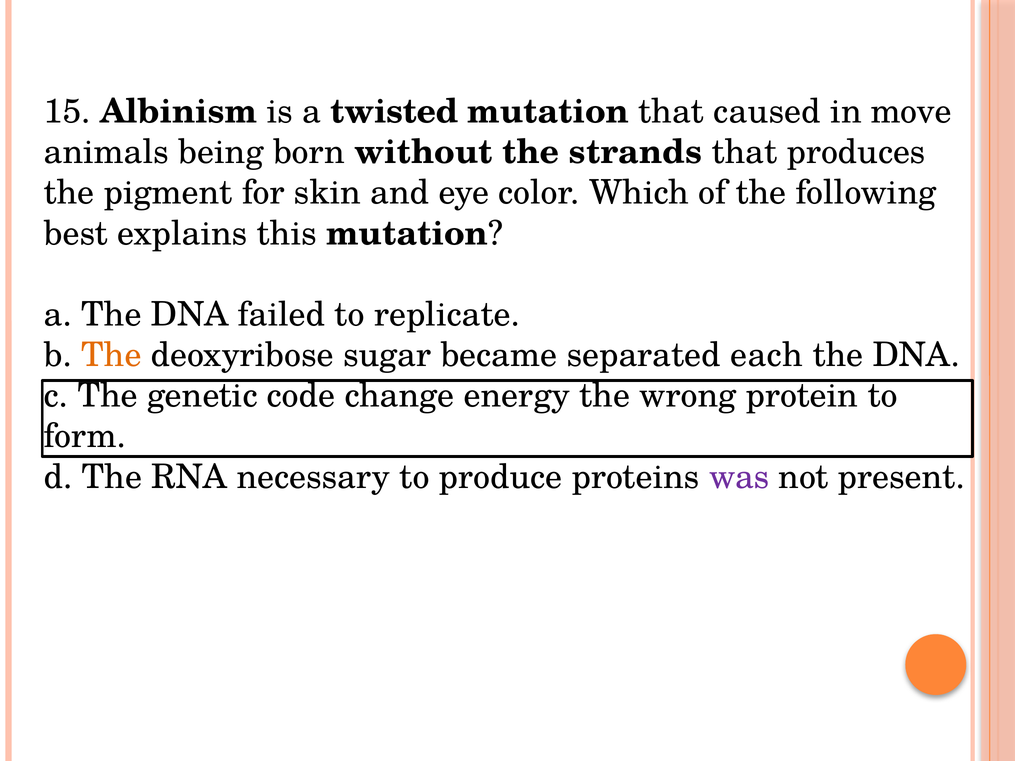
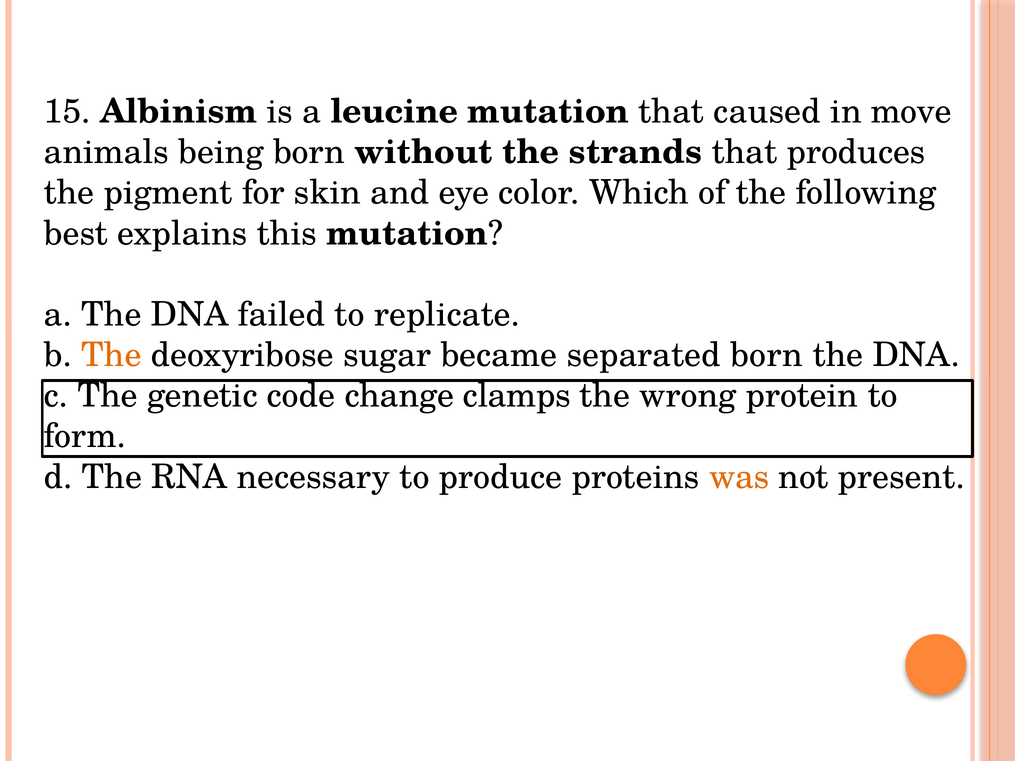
twisted: twisted -> leucine (394, 112)
separated each: each -> born (767, 355)
energy: energy -> clamps (517, 396)
was colour: purple -> orange (739, 477)
